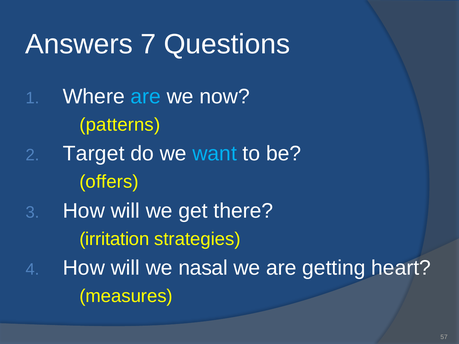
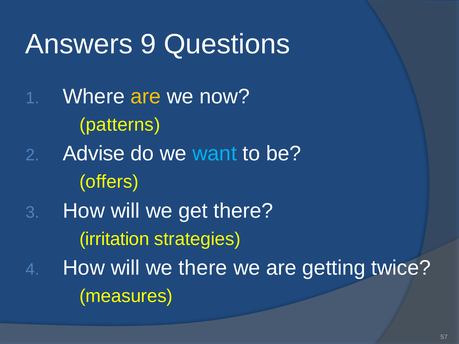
7: 7 -> 9 (148, 44)
are colour: light blue -> yellow (146, 97)
Target: Target -> Advise (94, 154)
we nasal: nasal -> there (203, 268)
heart: heart -> twice (401, 268)
